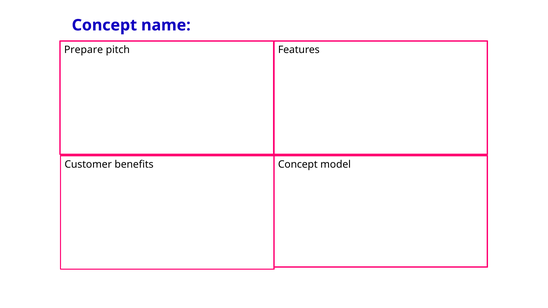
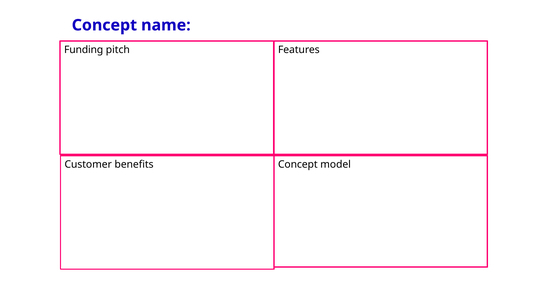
Prepare: Prepare -> Funding (84, 50)
